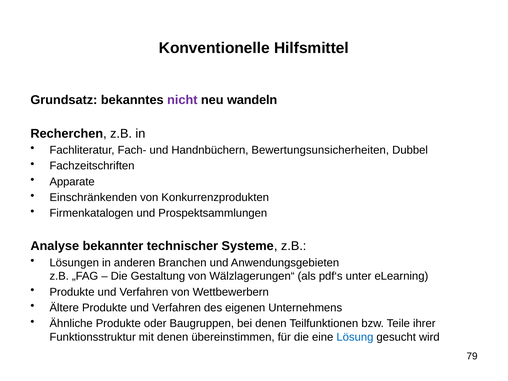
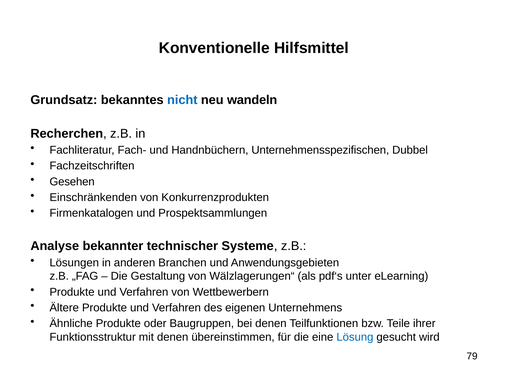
nicht colour: purple -> blue (182, 100)
Bewertungsunsicherheiten: Bewertungsunsicherheiten -> Unternehmensspezifischen (320, 150)
Apparate: Apparate -> Gesehen (72, 182)
